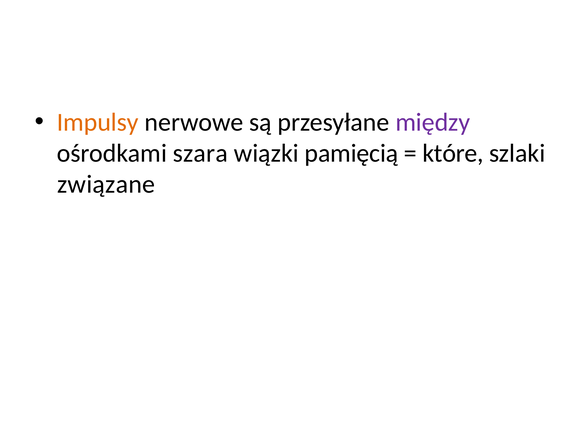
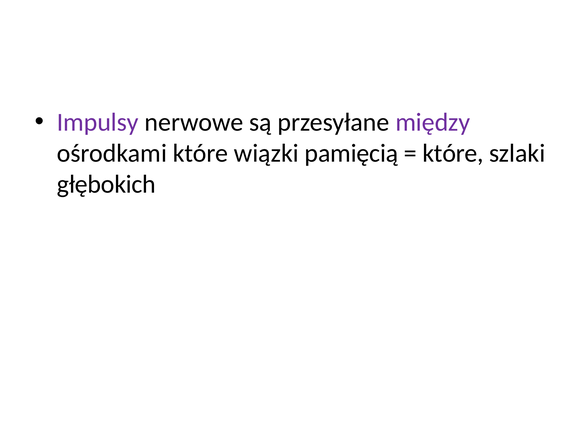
Impulsy colour: orange -> purple (98, 122)
ośrodkami szara: szara -> które (200, 153)
związane: związane -> głębokich (106, 185)
